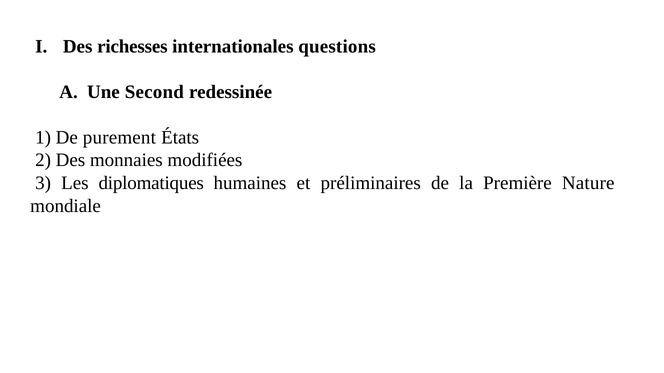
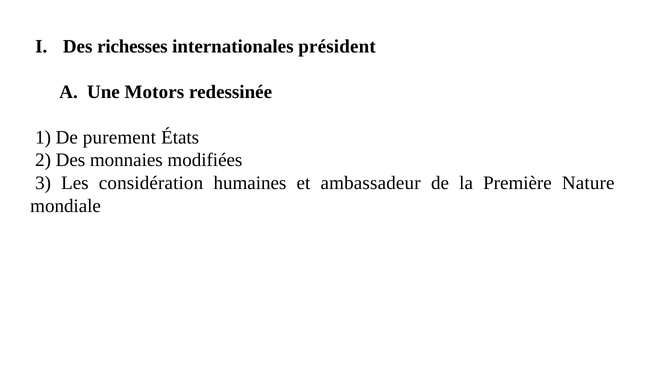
questions: questions -> président (337, 46)
Second: Second -> Motors (154, 92)
diplomatiques: diplomatiques -> considération (151, 183)
préliminaires: préliminaires -> ambassadeur (371, 183)
